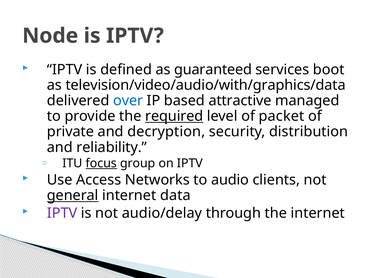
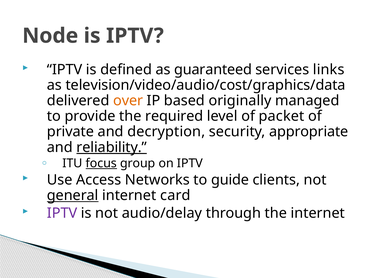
boot: boot -> links (329, 70)
television/video/audio/with/graphics/data: television/video/audio/with/graphics/data -> television/video/audio/cost/graphics/data (206, 85)
over colour: blue -> orange (128, 101)
attractive: attractive -> originally (240, 101)
required underline: present -> none (174, 116)
distribution: distribution -> appropriate (309, 132)
reliability underline: none -> present (112, 147)
audio: audio -> guide (230, 180)
data: data -> card (175, 196)
